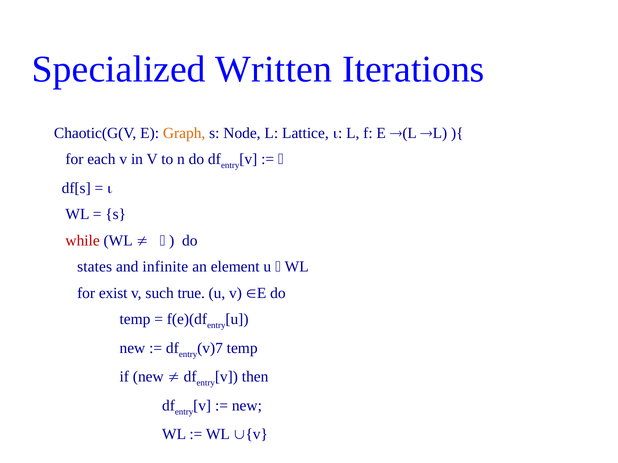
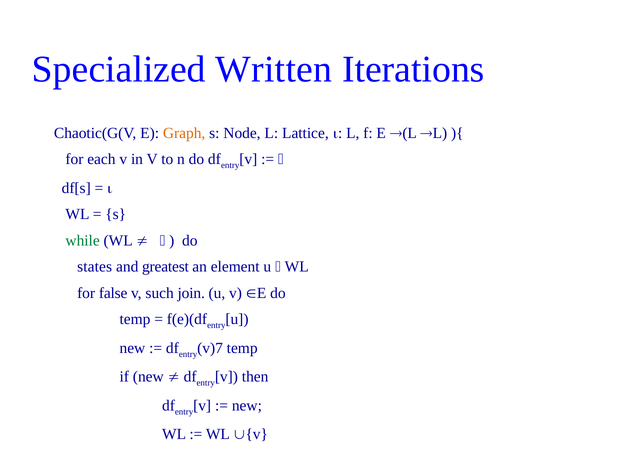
while colour: red -> green (83, 241)
infinite: infinite -> greatest (165, 267)
exist: exist -> false (113, 293)
true: true -> join (191, 293)
